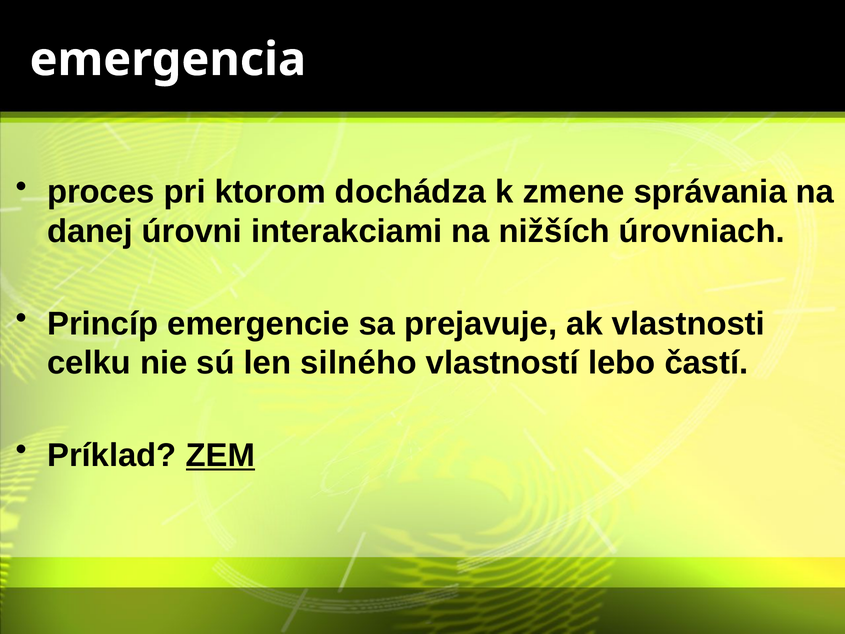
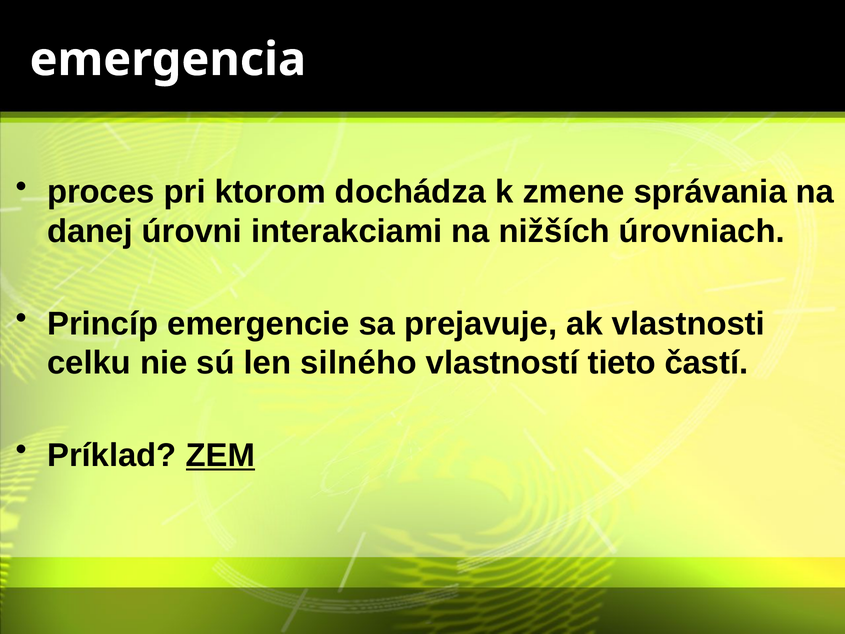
lebo: lebo -> tieto (622, 363)
